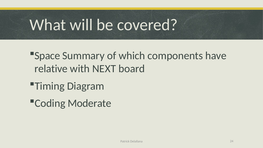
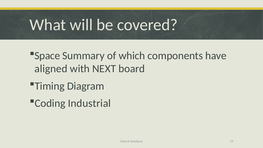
relative: relative -> aligned (51, 69)
Moderate: Moderate -> Industrial (89, 103)
